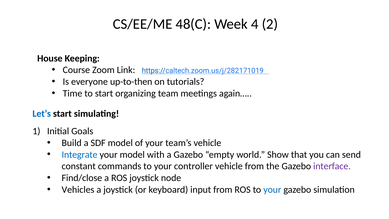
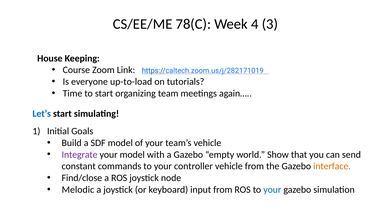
48(C: 48(C -> 78(C (193, 24)
2: 2 -> 3 (270, 24)
up-to-then: up-to-then -> up-to-load (131, 82)
Integrate colour: blue -> purple (80, 154)
interface colour: purple -> orange (332, 166)
Vehicles: Vehicles -> Melodic (78, 189)
